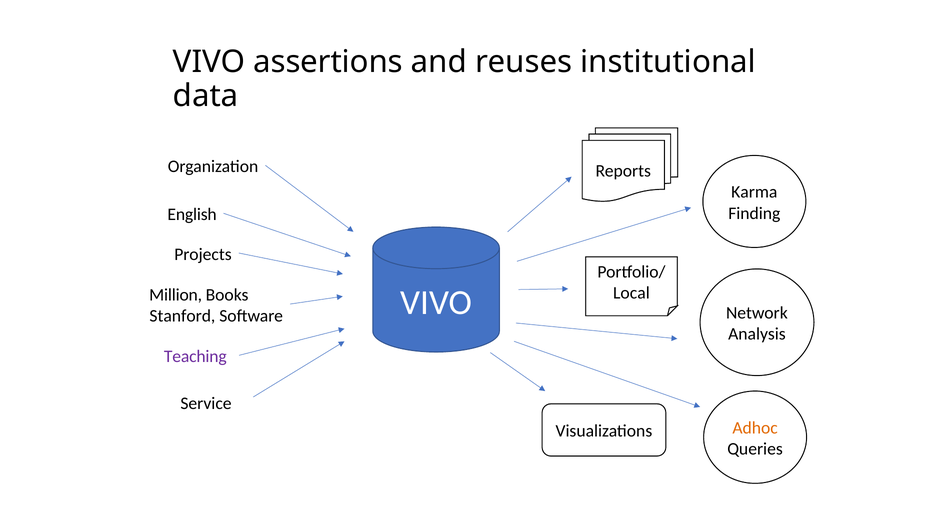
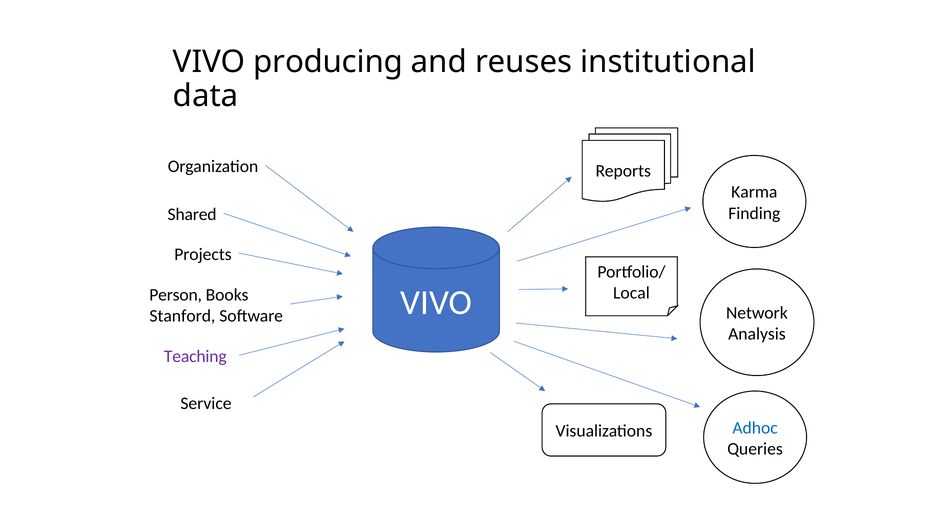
assertions: assertions -> producing (328, 62)
English: English -> Shared (192, 215)
Million: Million -> Person (176, 295)
Adhoc colour: orange -> blue (755, 428)
